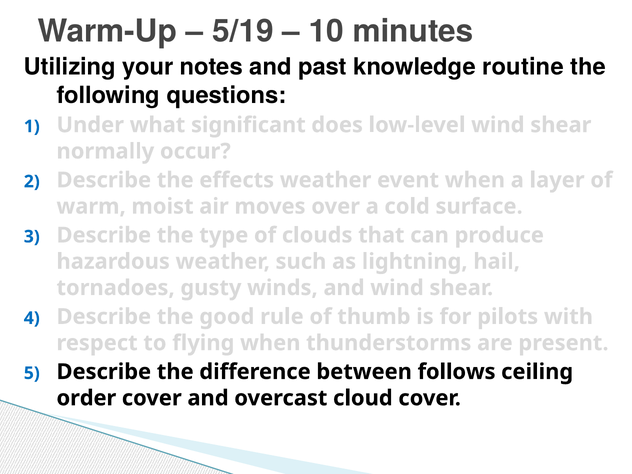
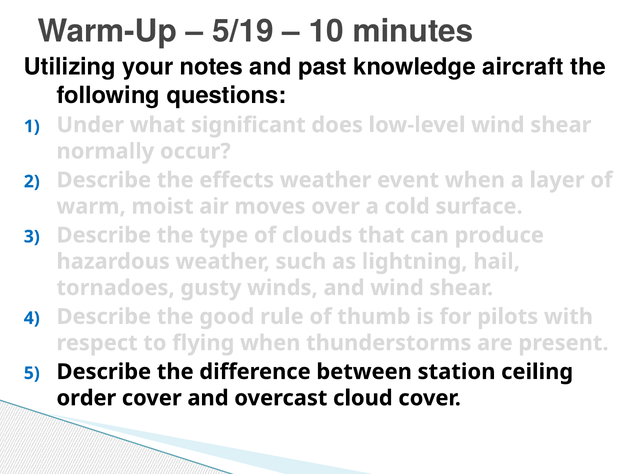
routine: routine -> aircraft (523, 67)
follows: follows -> station (457, 372)
